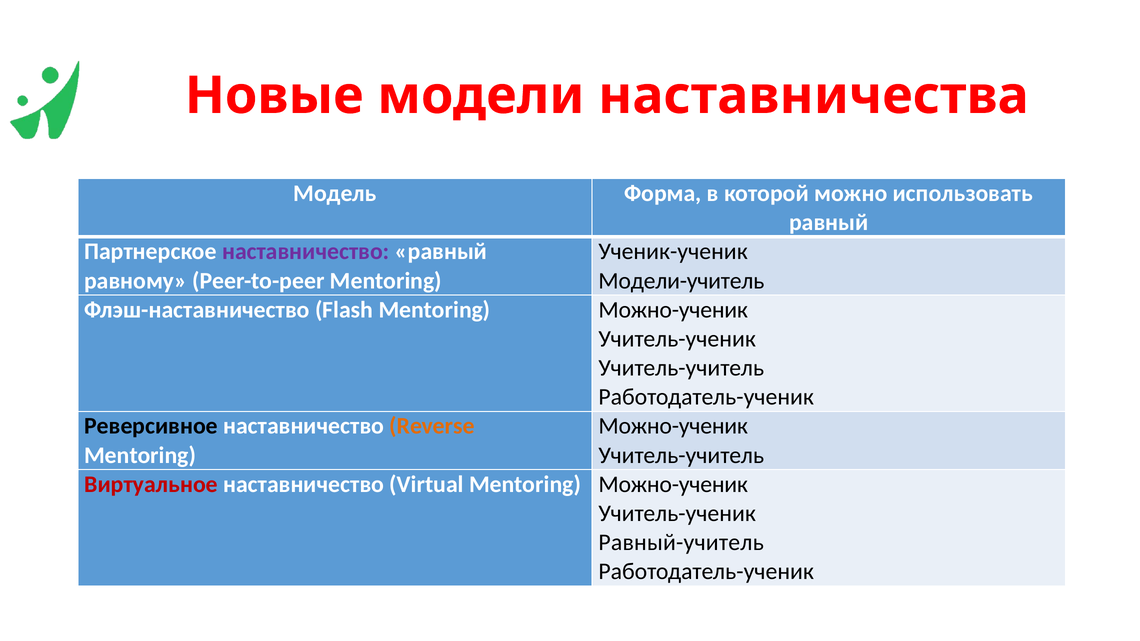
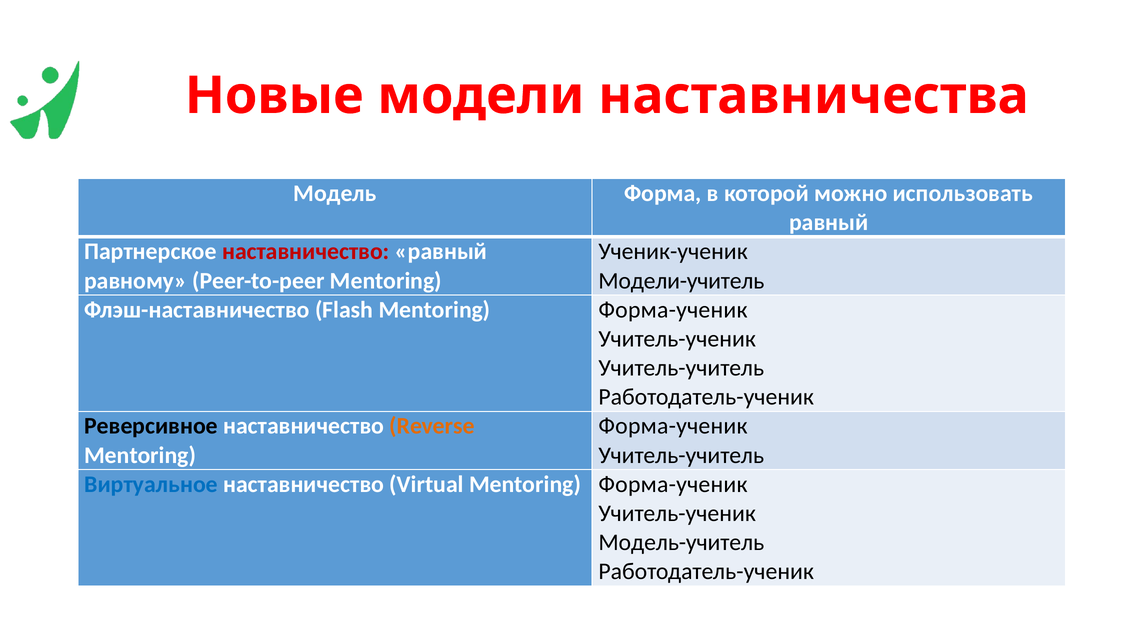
наставничество colour: purple -> red (306, 252)
Flash Mentoring Можно-ученик: Можно-ученик -> Форма-ученик (673, 310)
Можно-ученик: Можно-ученик -> Форма-ученик (673, 426)
Виртуальное colour: red -> blue (151, 484)
Virtual Mentoring Можно-ученик: Можно-ученик -> Форма-ученик (673, 484)
Равный-учитель: Равный-учитель -> Модель-учитель (681, 543)
